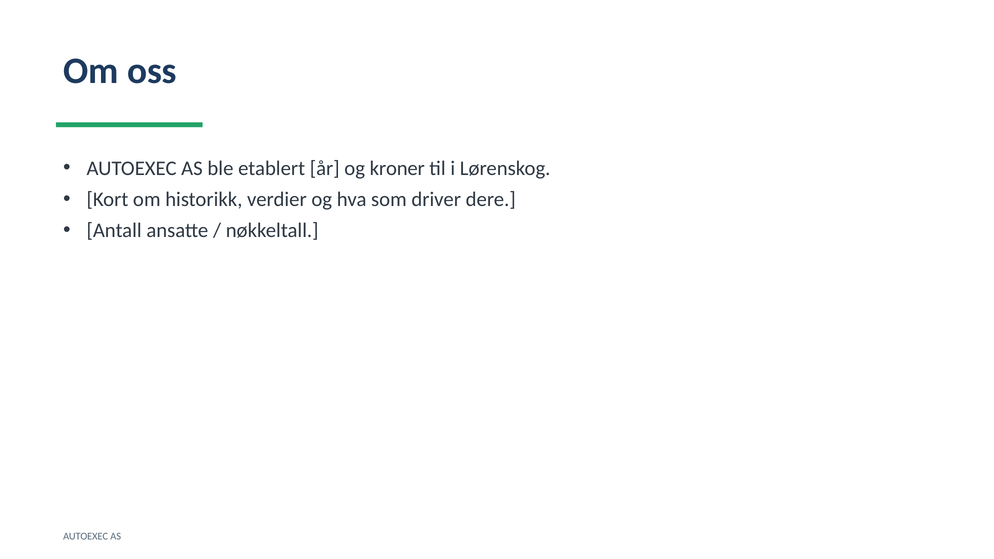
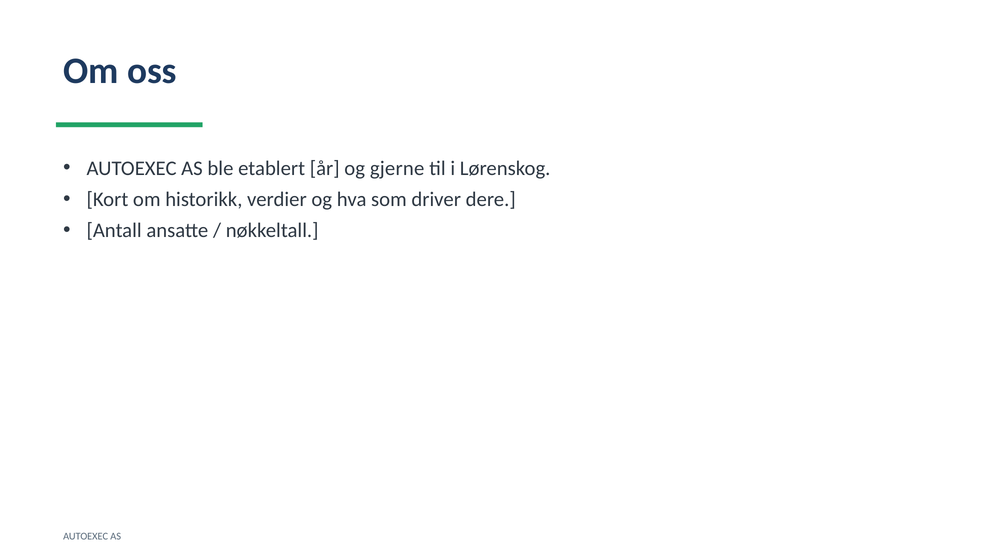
kroner: kroner -> gjerne (397, 168)
